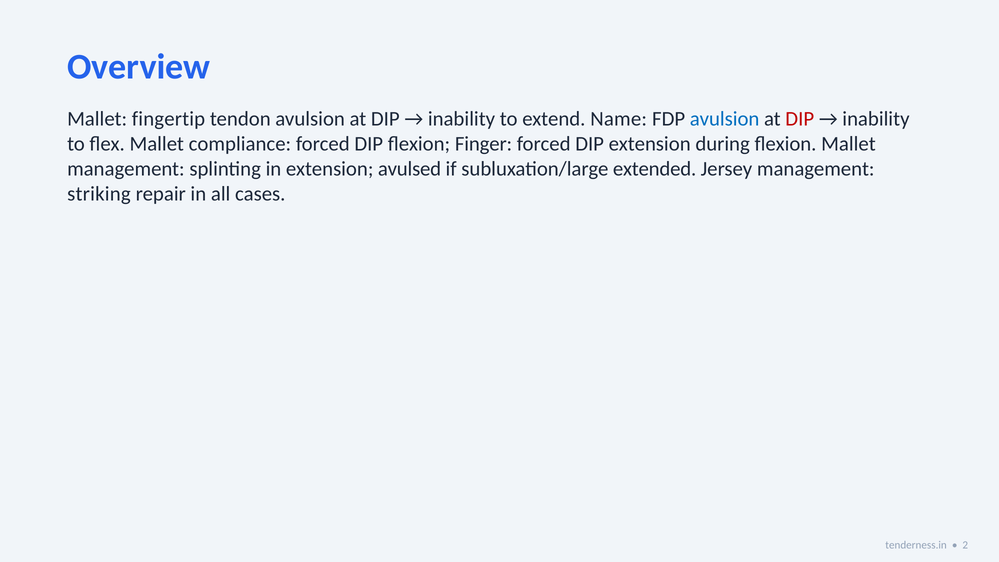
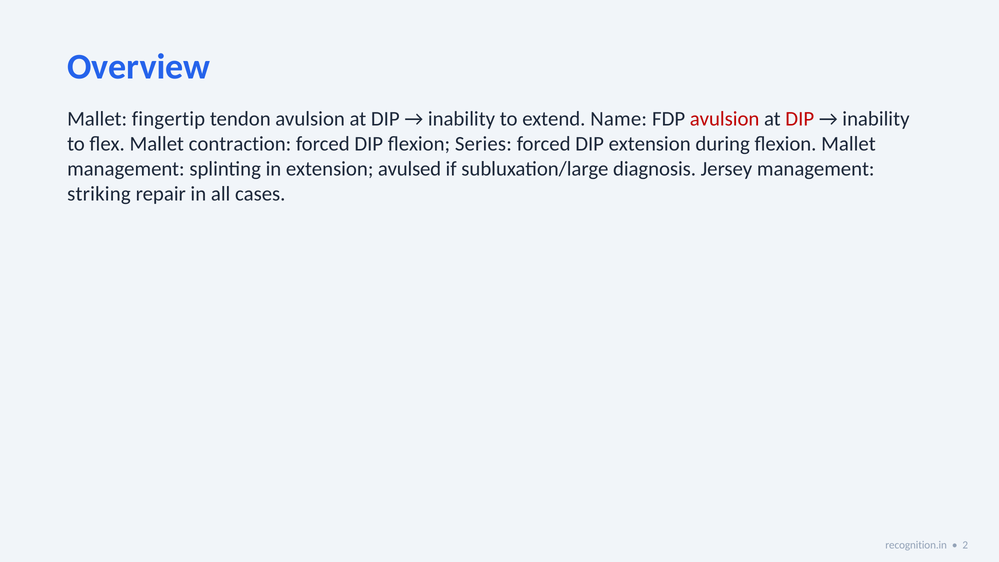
avulsion colour: blue -> red (725, 119)
compliance: compliance -> contraction (240, 144)
Finger: Finger -> Series (483, 144)
extended: extended -> diagnosis (655, 169)
tenderness.in: tenderness.in -> recognition.in (916, 545)
